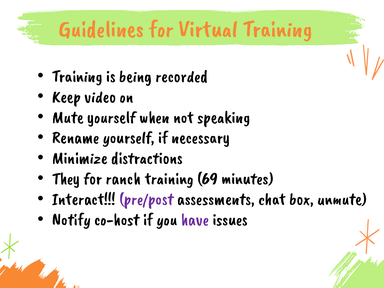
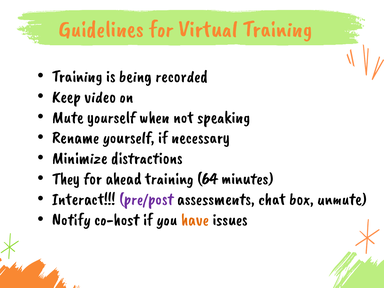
ranch: ranch -> ahead (123, 179)
69: 69 -> 64 (207, 179)
have colour: purple -> orange (195, 220)
